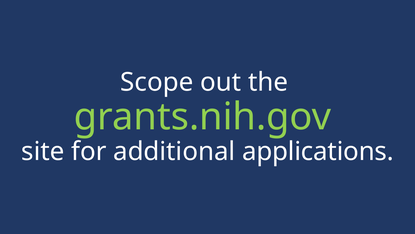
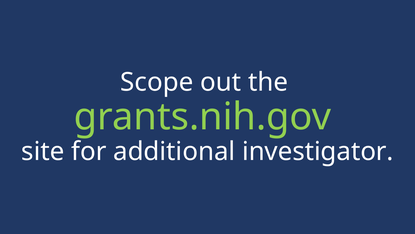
applications: applications -> investigator (318, 151)
